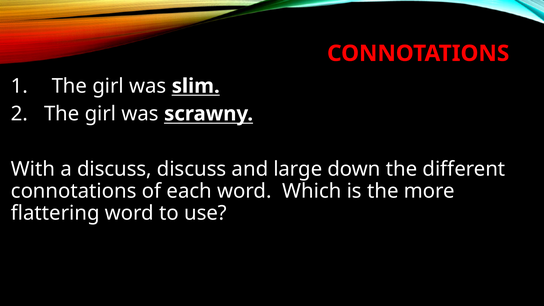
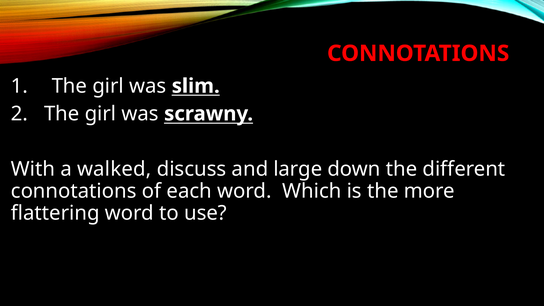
a discuss: discuss -> walked (114, 169)
